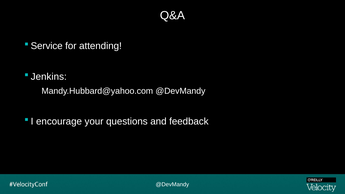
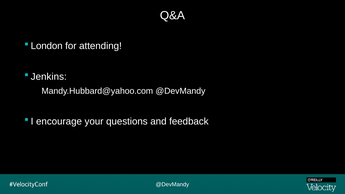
Service: Service -> London (47, 46)
